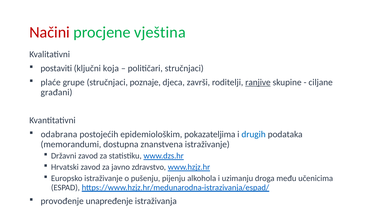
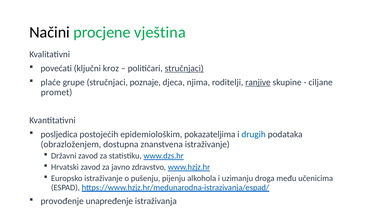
Načini colour: red -> black (50, 32)
postaviti: postaviti -> povećati (56, 68)
koja: koja -> kroz (111, 68)
stručnjaci underline: none -> present (184, 68)
završi: završi -> njima (198, 82)
građani: građani -> promet (56, 92)
odabrana: odabrana -> posljedica (59, 134)
memorandumi: memorandumi -> obrazloženjem (71, 144)
